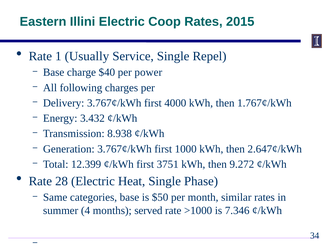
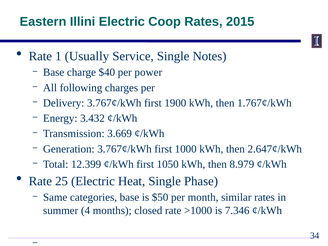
Repel: Repel -> Notes (210, 56)
4000: 4000 -> 1900 (175, 103)
8.938: 8.938 -> 3.669 (120, 134)
3751: 3751 -> 1050 (168, 164)
9.272: 9.272 -> 8.979 (242, 164)
28: 28 -> 25 (62, 181)
served: served -> closed (148, 210)
